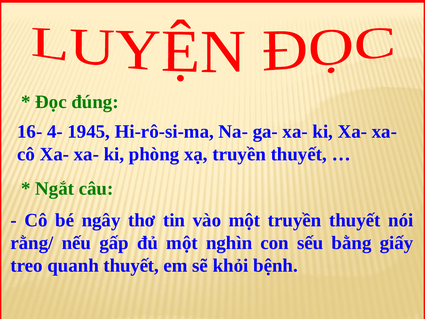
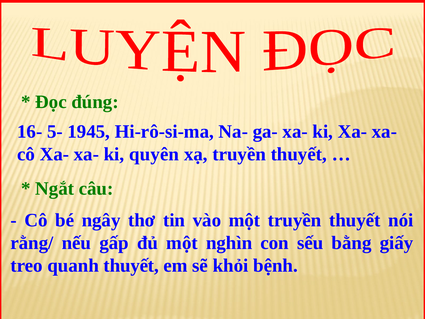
4-: 4- -> 5- (55, 131)
phòng: phòng -> quyên (154, 154)
